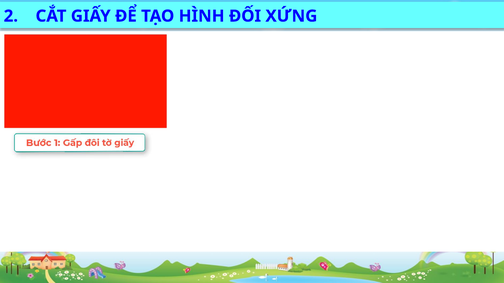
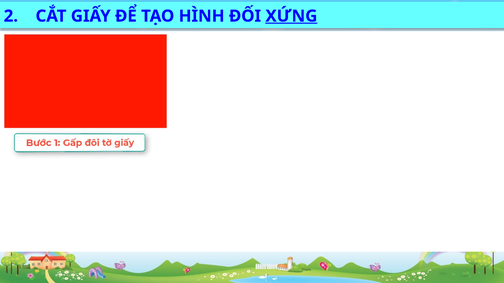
XỨNG underline: none -> present (291, 16)
